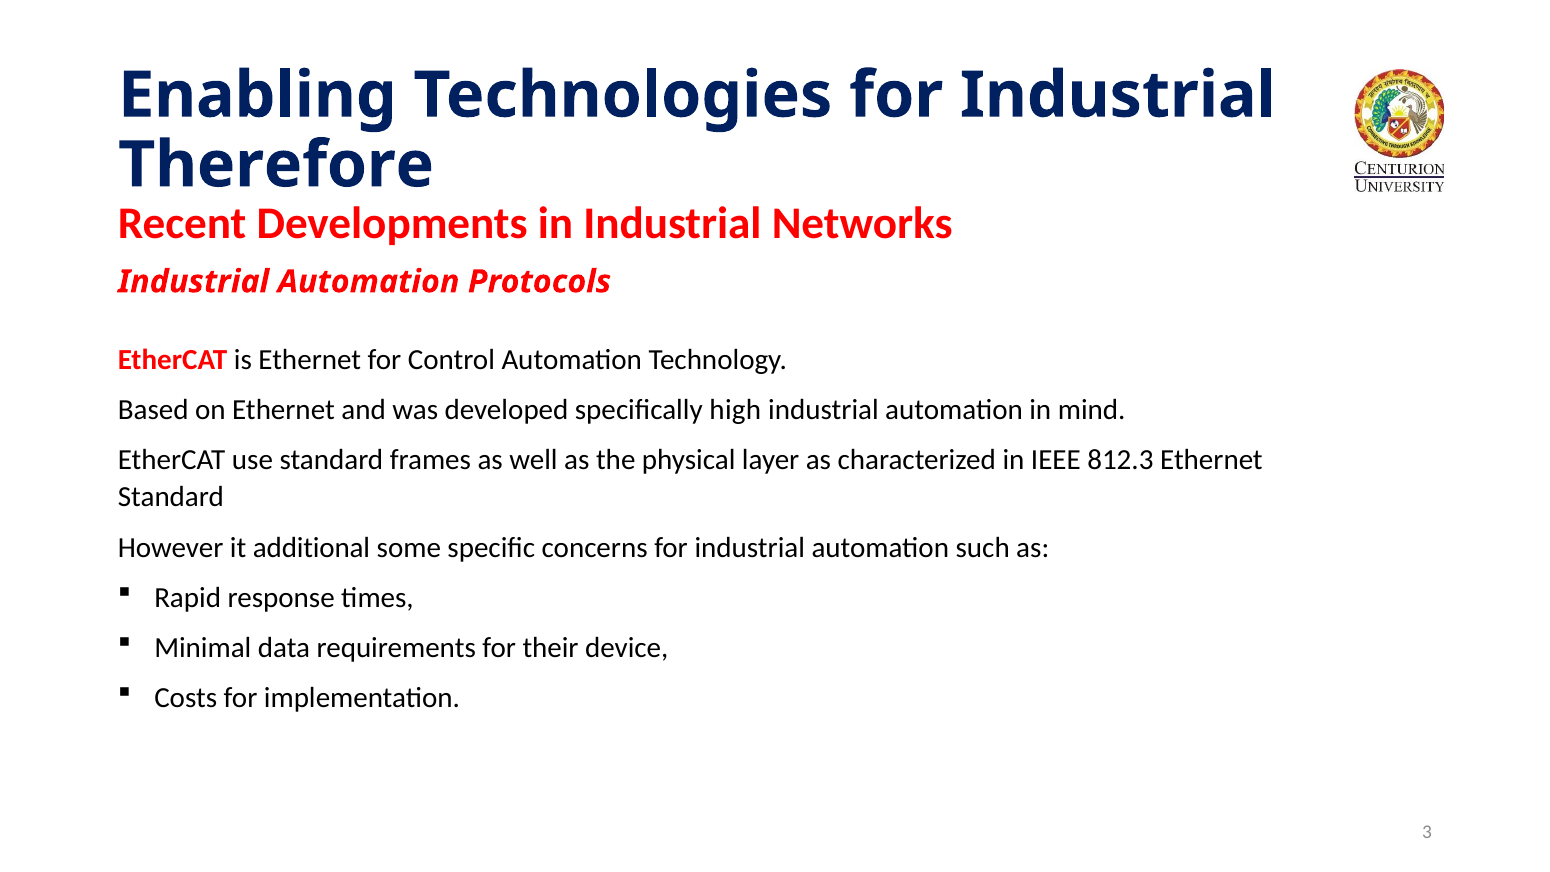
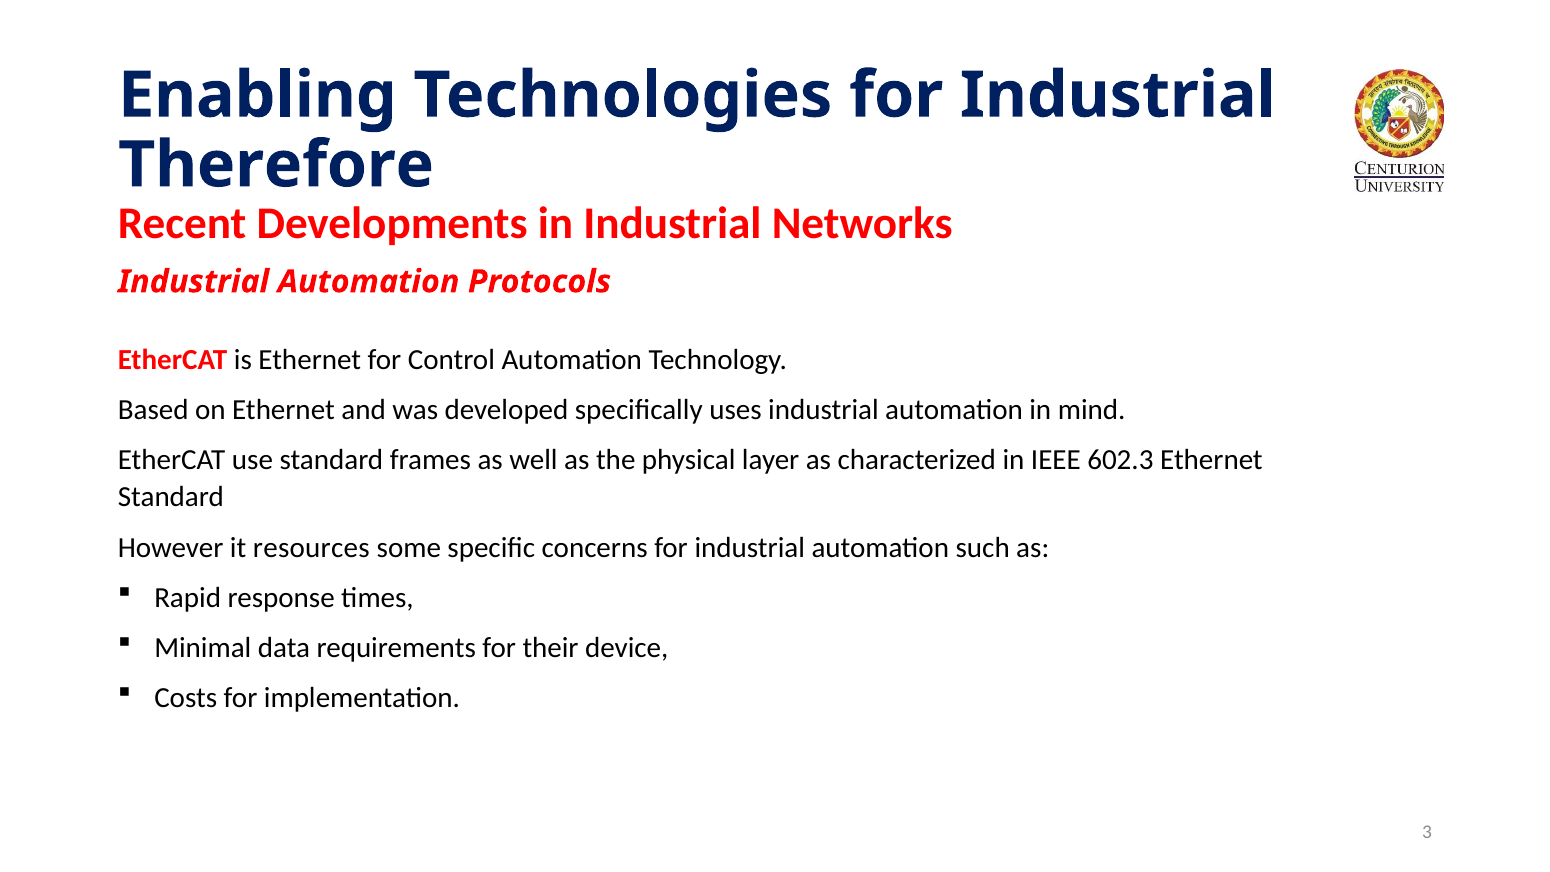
high: high -> uses (735, 410)
812.3: 812.3 -> 602.3 (1120, 460)
additional: additional -> resources (311, 547)
